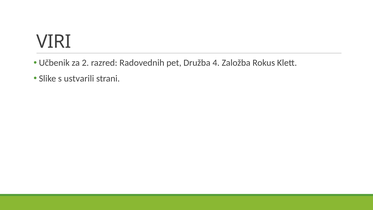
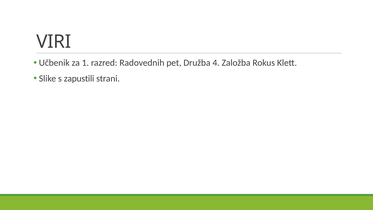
2: 2 -> 1 (85, 63)
ustvarili: ustvarili -> zapustili (79, 78)
